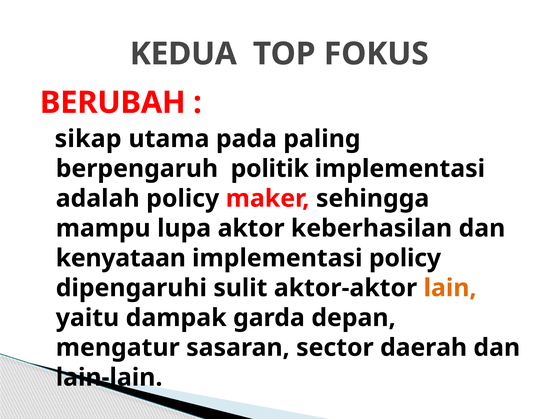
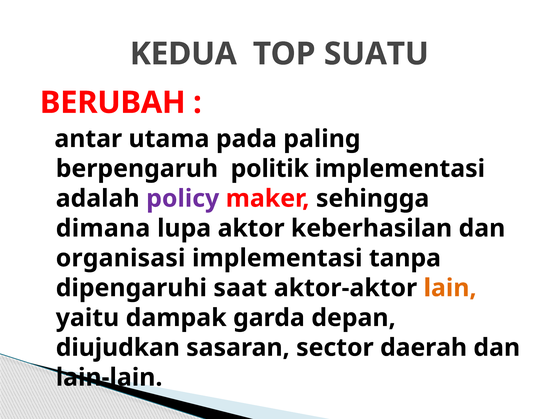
FOKUS: FOKUS -> SUATU (376, 54)
sikap: sikap -> antar (88, 139)
policy colour: black -> purple (183, 199)
mampu: mampu -> dimana (103, 228)
kenyataan: kenyataan -> organisasi (121, 258)
implementasi policy: policy -> tanpa (405, 258)
sulit: sulit -> saat (240, 288)
mengatur: mengatur -> diujudkan (118, 348)
